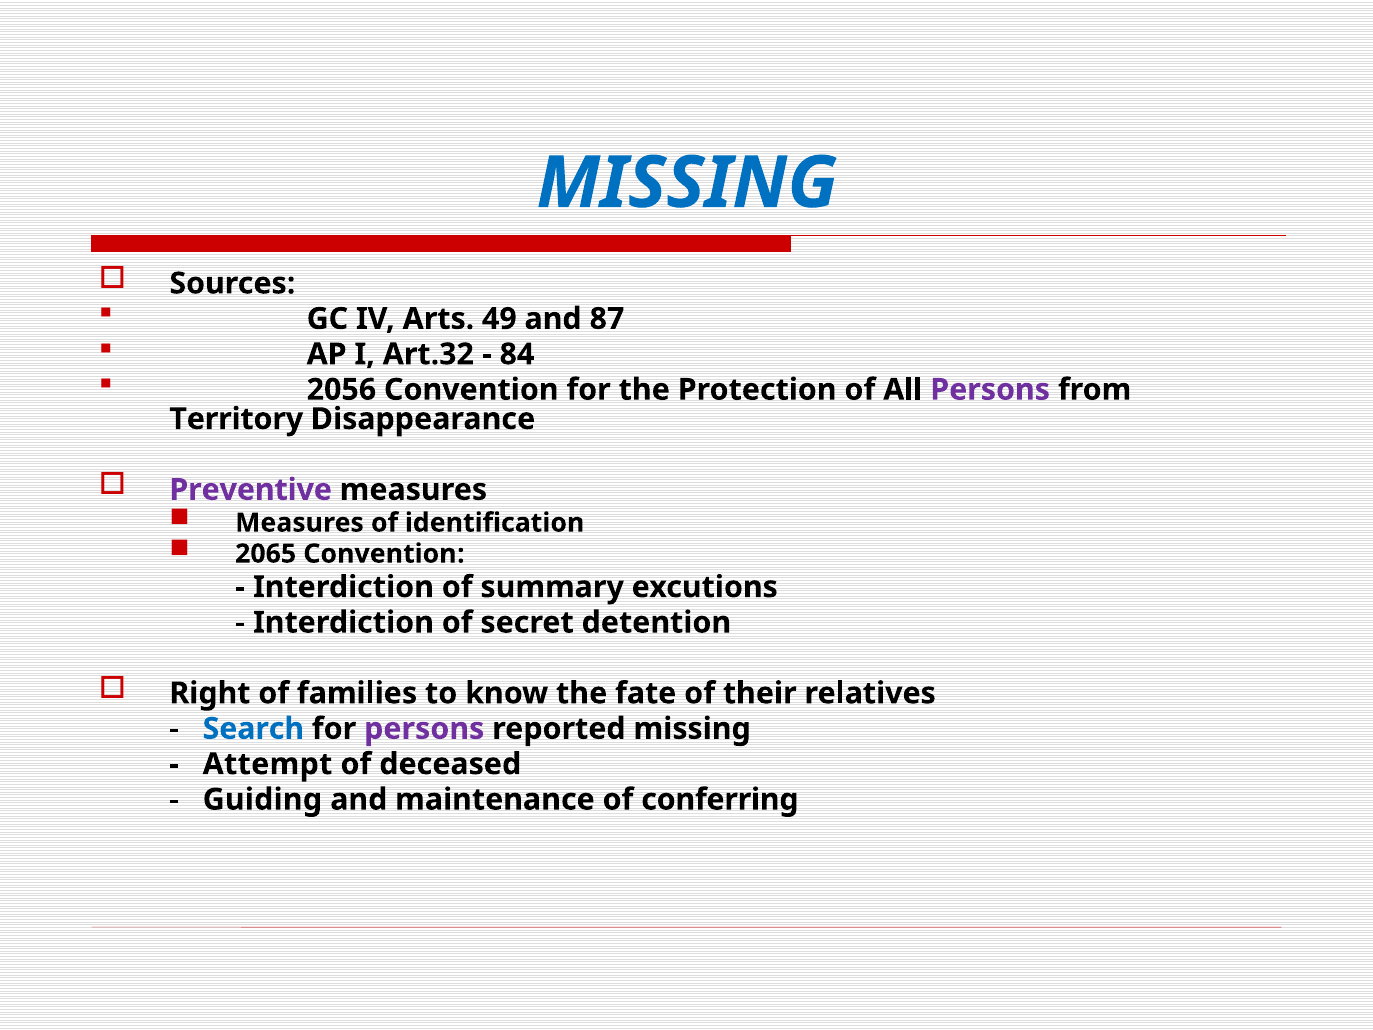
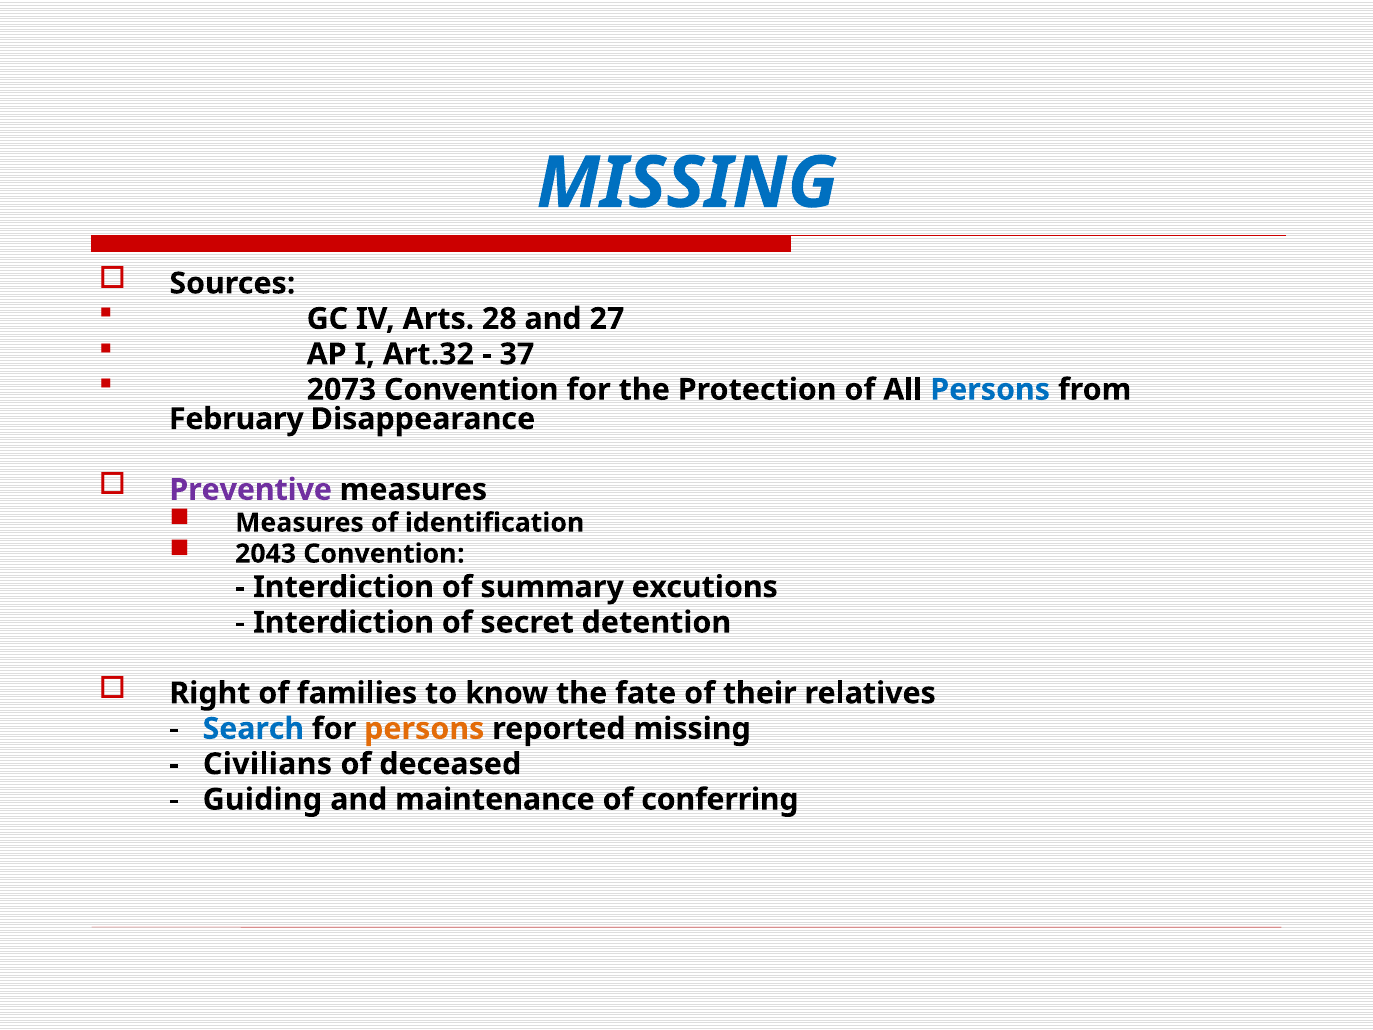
49: 49 -> 28 (499, 319)
87: 87 -> 27 (607, 319)
84: 84 -> 37 (517, 354)
2056: 2056 -> 2073 (341, 390)
Persons colour: purple -> blue (990, 390)
Territory: Territory -> February (236, 419)
2065: 2065 -> 2043 (266, 554)
persons colour: purple -> orange (424, 729)
Attempt: Attempt -> Civilians (268, 764)
